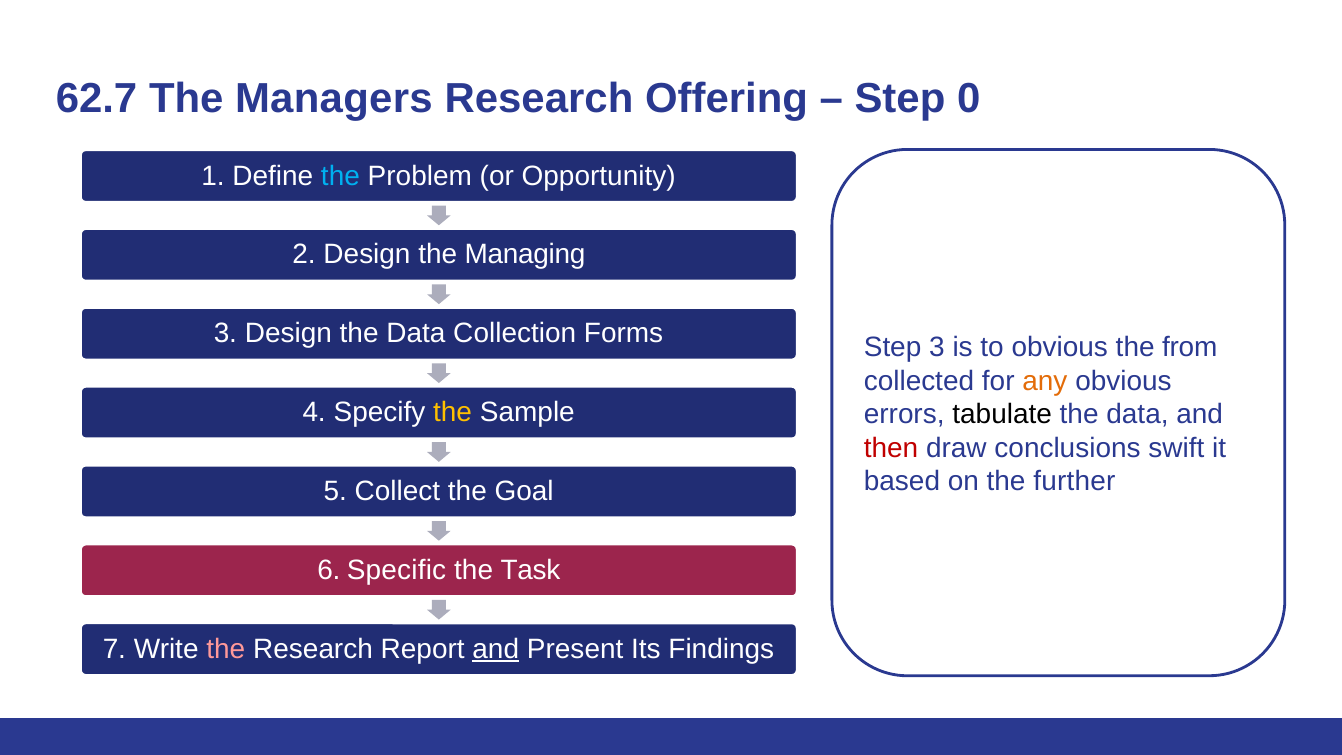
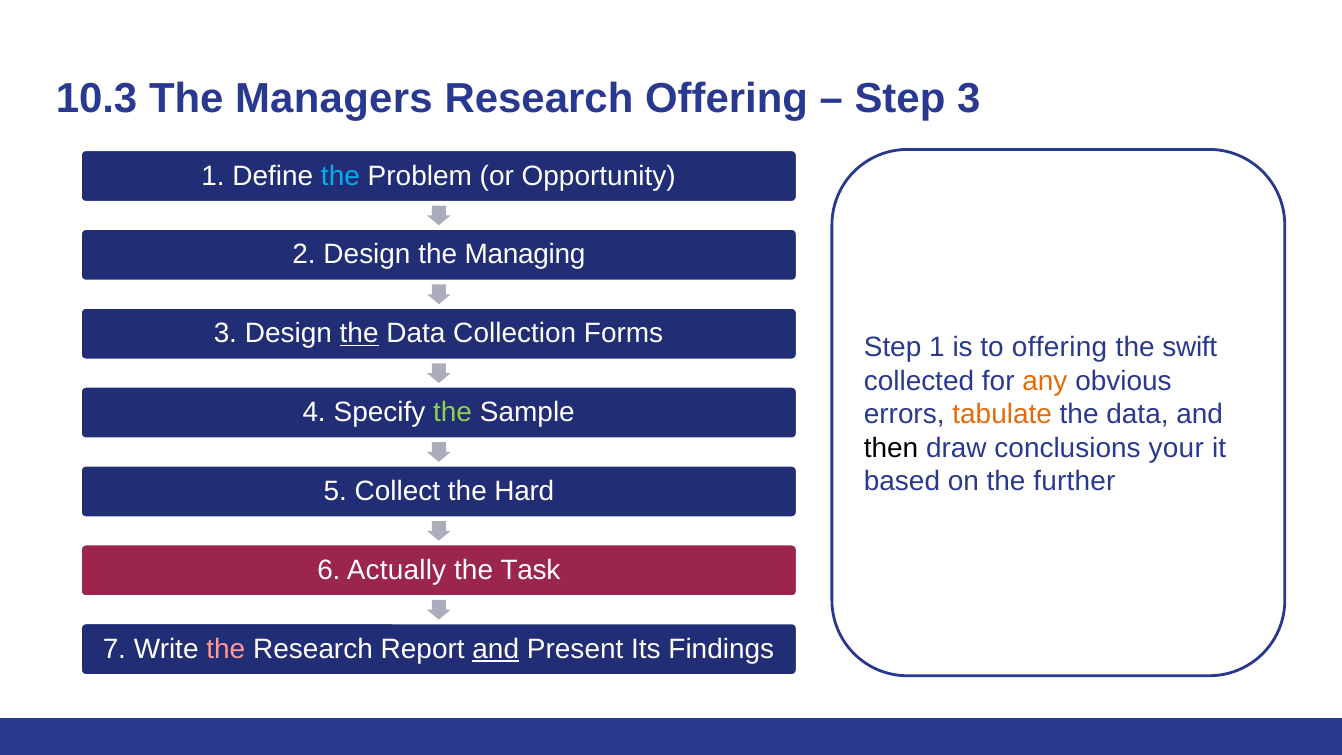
62.7: 62.7 -> 10.3 (97, 98)
Step 0: 0 -> 3 (969, 98)
the underline: none -> present (359, 333)
Step 3: 3 -> 1 (937, 347)
to obvious: obvious -> offering (1060, 347)
from: from -> swift (1190, 347)
the colour: yellow -> light green (453, 412)
tabulate colour: black -> orange (1002, 414)
then colour: red -> black (891, 448)
swift: swift -> your (1176, 448)
Goal: Goal -> Hard (524, 491)
Specific: Specific -> Actually (397, 570)
